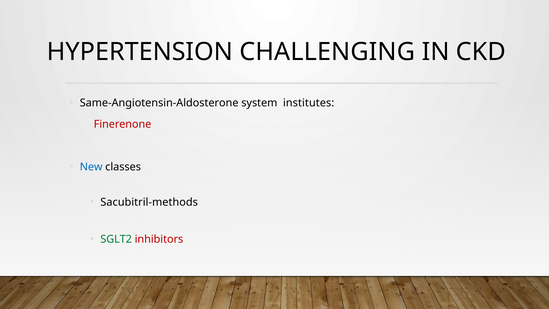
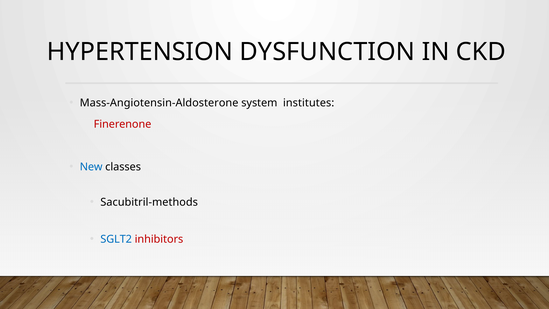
CHALLENGING: CHALLENGING -> DYSFUNCTION (327, 52)
Same-Angiotensin-Aldosterone: Same-Angiotensin-Aldosterone -> Mass-Angiotensin-Aldosterone (159, 103)
SGLT2 colour: green -> blue (116, 239)
